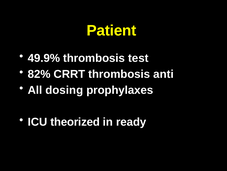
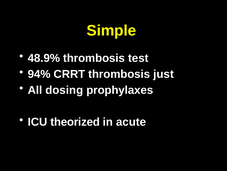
Patient: Patient -> Simple (111, 30)
49.9%: 49.9% -> 48.9% (44, 58)
82%: 82% -> 94% (39, 74)
anti: anti -> just (164, 74)
ready: ready -> acute (131, 121)
